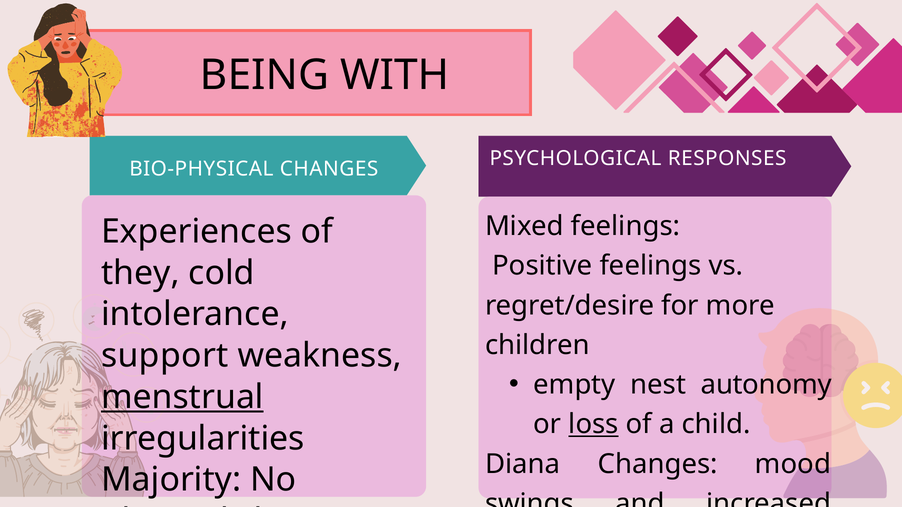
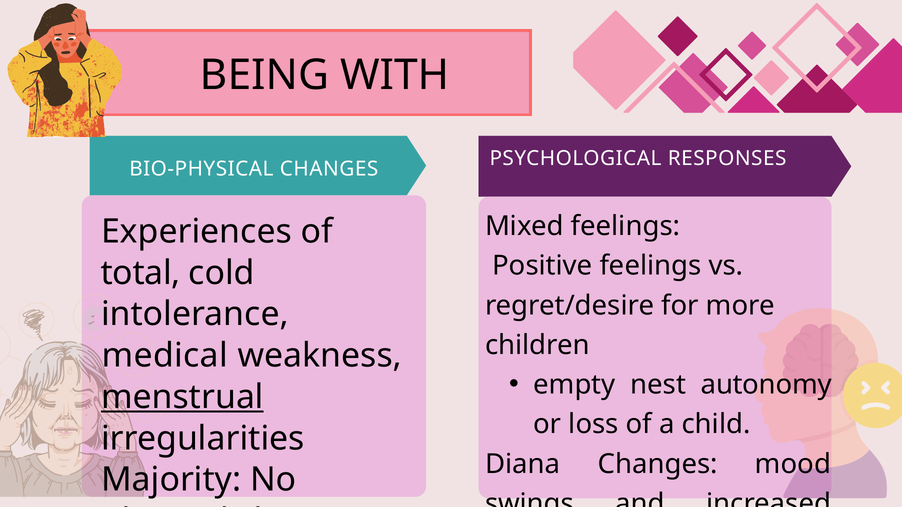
they: they -> total (141, 273)
support: support -> medical (165, 356)
loss underline: present -> none (593, 425)
